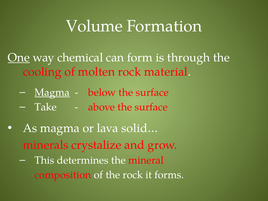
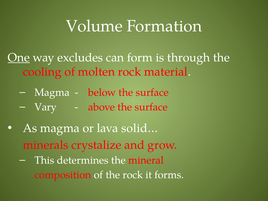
chemical: chemical -> excludes (80, 58)
Magma underline: present -> none (52, 92)
Take: Take -> Vary (46, 107)
